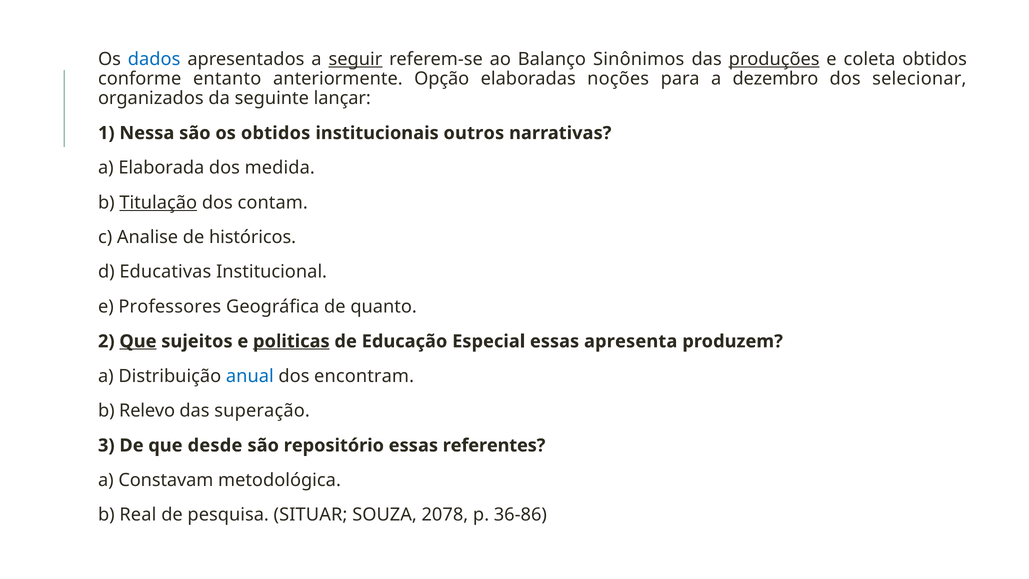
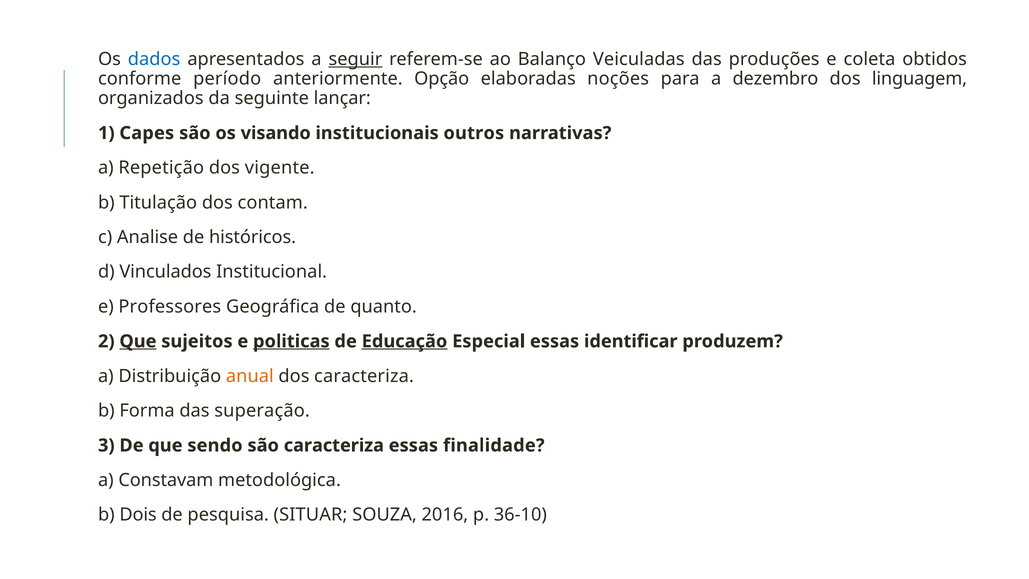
Sinônimos: Sinônimos -> Veiculadas (639, 59)
produções underline: present -> none (774, 59)
entanto: entanto -> período (227, 79)
selecionar: selecionar -> linguagem (920, 79)
Nessa: Nessa -> Capes (147, 133)
os obtidos: obtidos -> visando (276, 133)
Elaborada: Elaborada -> Repetição (161, 168)
medida: medida -> vigente (280, 168)
Titulação underline: present -> none (158, 202)
Educativas: Educativas -> Vinculados (165, 272)
Educação underline: none -> present (404, 341)
apresenta: apresenta -> identificar (631, 341)
anual colour: blue -> orange (250, 376)
dos encontram: encontram -> caracteriza (364, 376)
Relevo: Relevo -> Forma (147, 411)
desde: desde -> sendo (215, 445)
são repositório: repositório -> caracteriza (334, 445)
referentes: referentes -> finalidade (494, 445)
Real: Real -> Dois (138, 515)
2078: 2078 -> 2016 (445, 515)
36-86: 36-86 -> 36-10 (520, 515)
